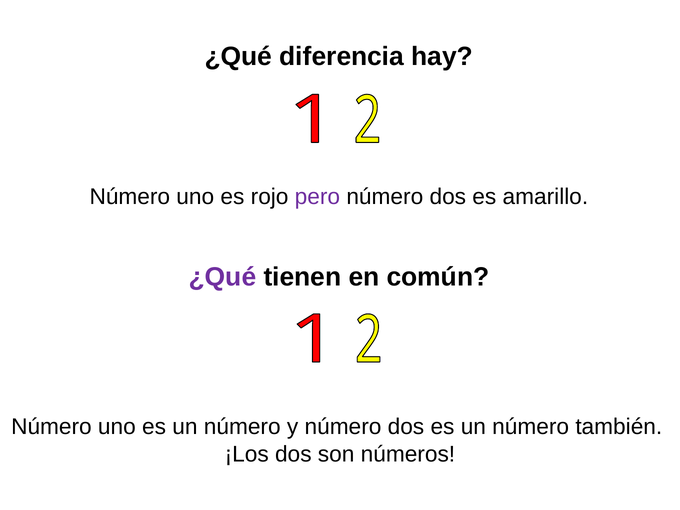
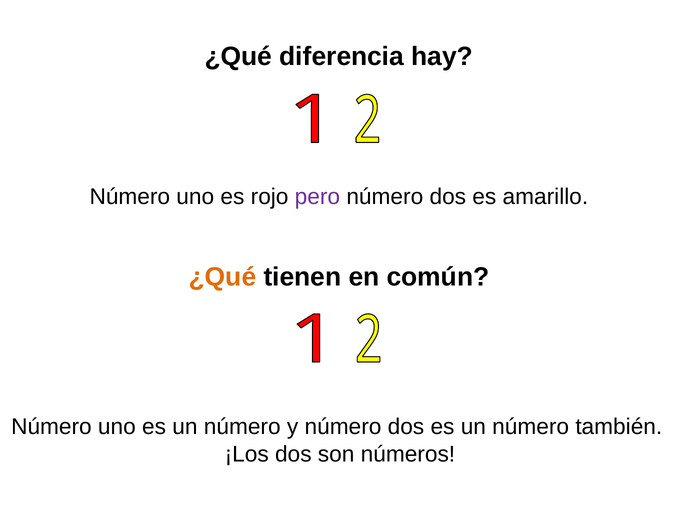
¿Qué colour: purple -> orange (223, 277)
